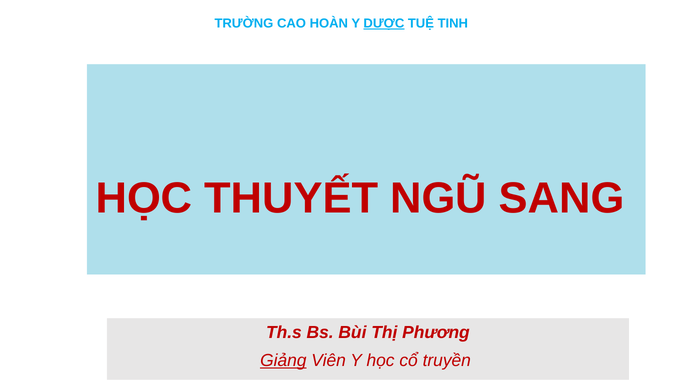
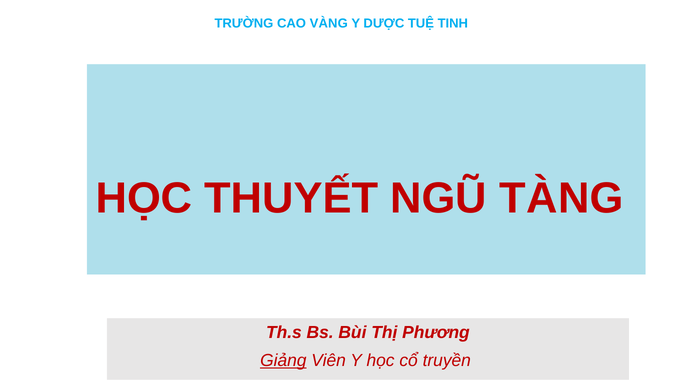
HOÀN: HOÀN -> VÀNG (329, 23)
DƯỢC underline: present -> none (384, 23)
SANG: SANG -> TÀNG (562, 198)
